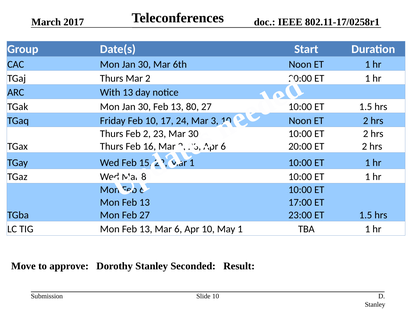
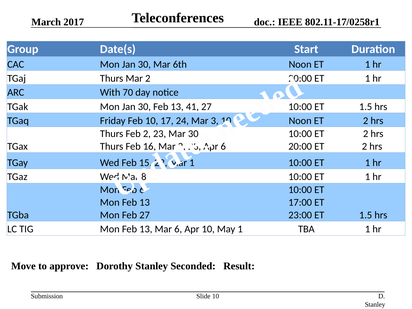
With 13: 13 -> 70 (128, 93)
80: 80 -> 41 (192, 107)
